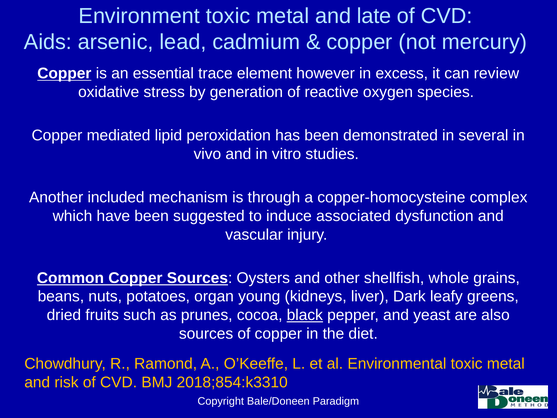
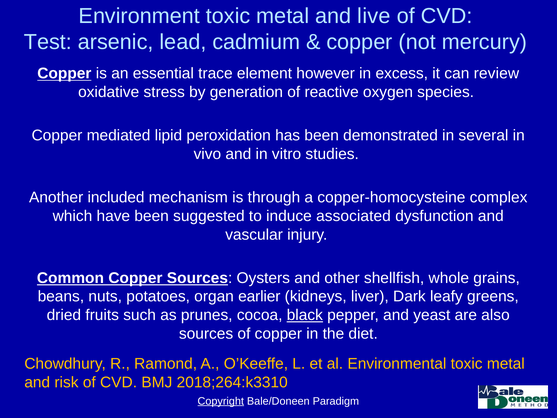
late: late -> live (374, 16)
Aids: Aids -> Test (48, 42)
young: young -> earlier (259, 296)
2018;854:k3310: 2018;854:k3310 -> 2018;264:k3310 (232, 382)
Copyright underline: none -> present (221, 401)
